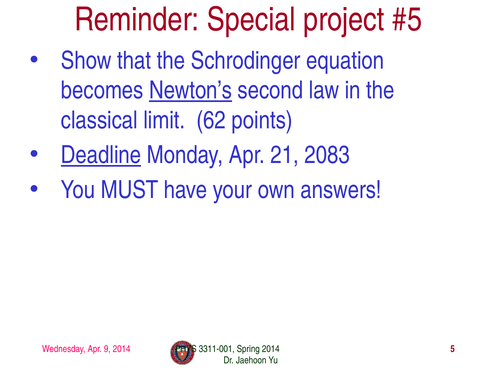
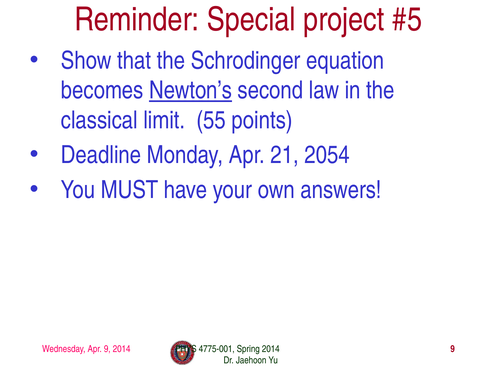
62: 62 -> 55 (211, 120)
Deadline underline: present -> none (101, 155)
2083: 2083 -> 2054 (327, 155)
3311-001: 3311-001 -> 4775-001 (217, 349)
2014 5: 5 -> 9 (453, 349)
